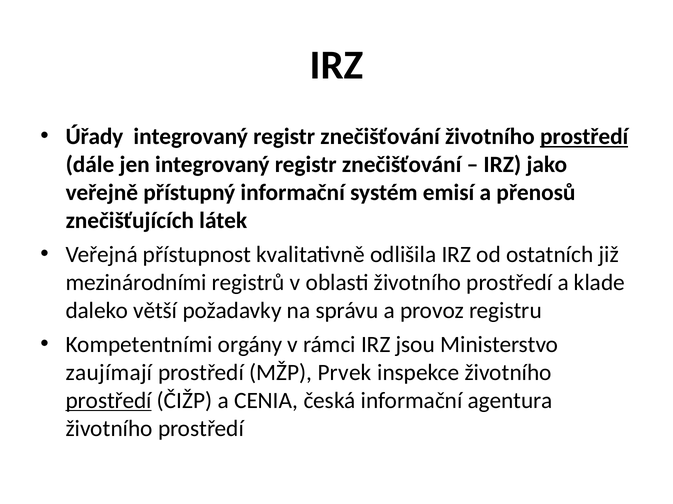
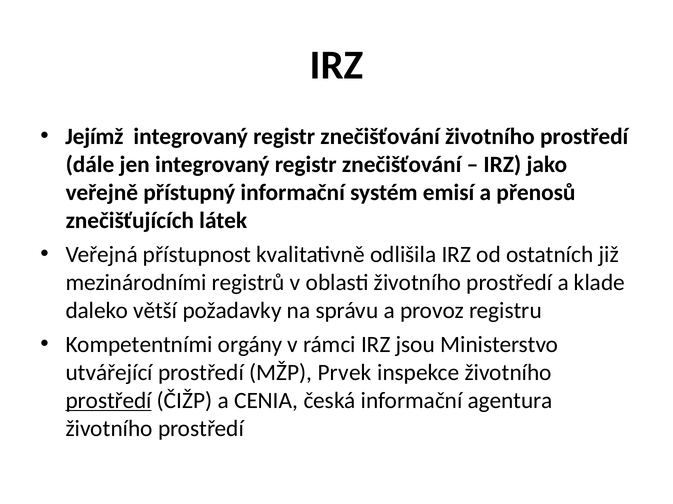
Úřady: Úřady -> Jejímž (94, 137)
prostředí underline: present -> none (584, 137)
zaujímají: zaujímají -> utvářející (109, 373)
